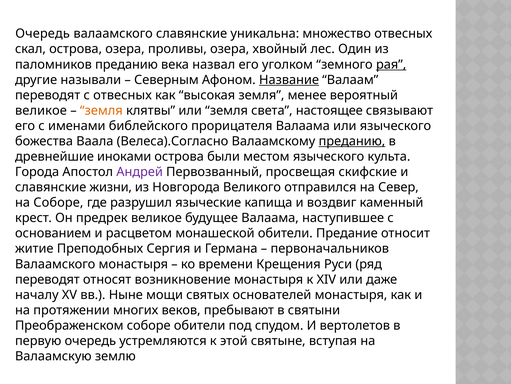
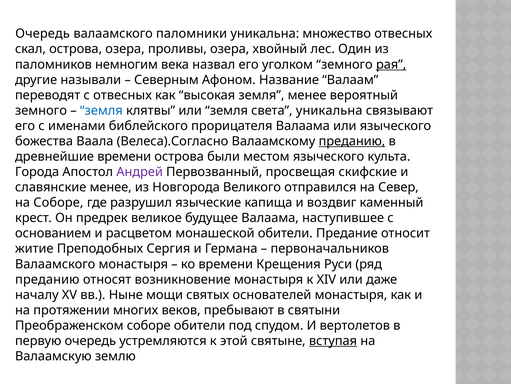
валаамского славянские: славянские -> паломники (192, 34)
паломников преданию: преданию -> немногим (127, 64)
Название underline: present -> none (289, 80)
великое: великое -> земного (41, 110)
земля colour: orange -> blue (101, 110)
света настоящее: настоящее -> уникальна (329, 110)
древнейшие иноками: иноками -> времени (124, 156)
славянские жизни: жизни -> менее (111, 187)
переводят: переводят -> преданию (47, 279)
вступая underline: none -> present (333, 340)
